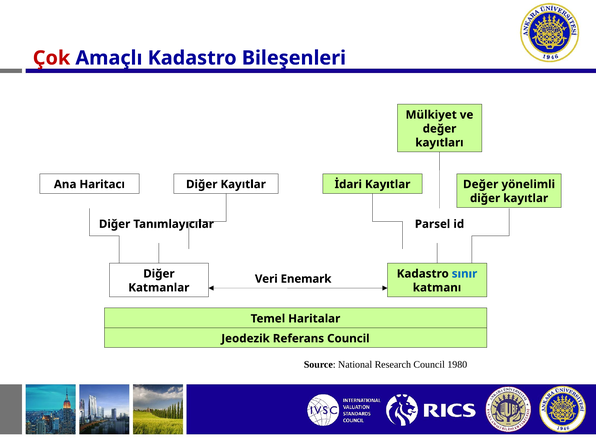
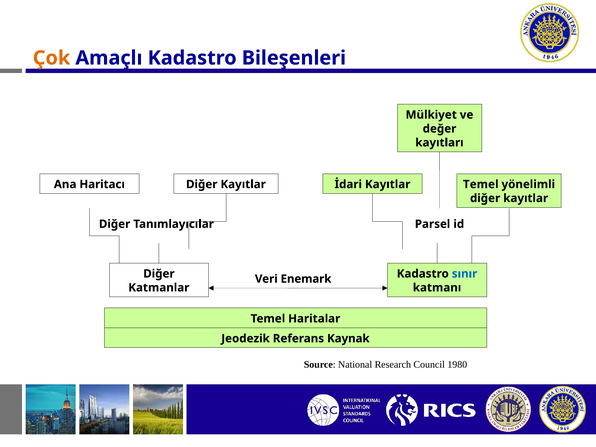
Çok colour: red -> orange (51, 58)
Kayıtlar Değer: Değer -> Temel (481, 184)
Referans Council: Council -> Kaynak (348, 338)
